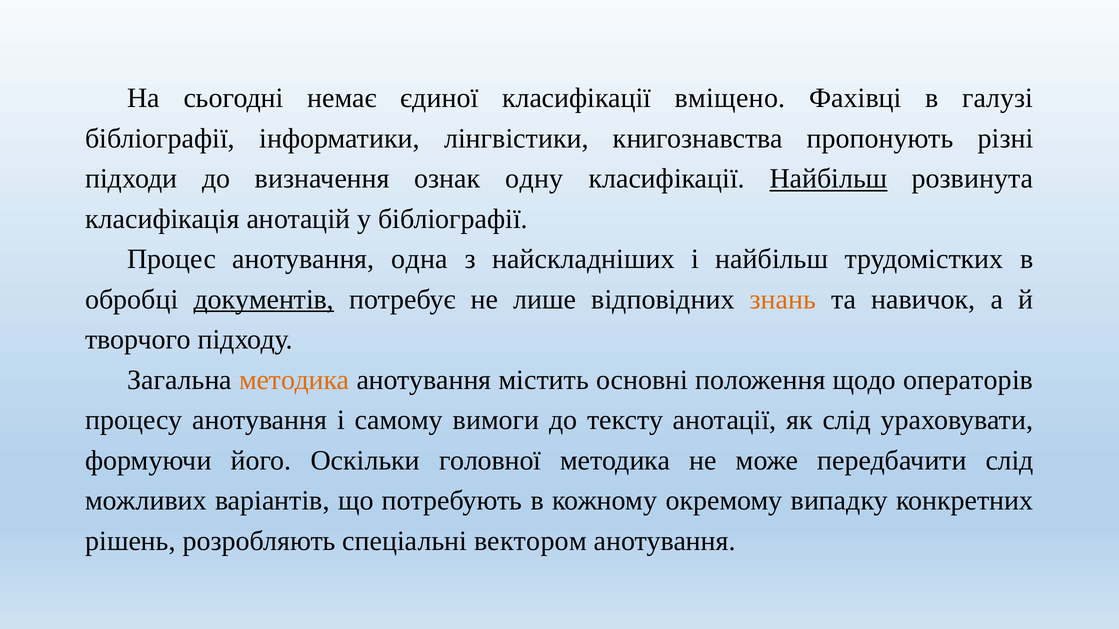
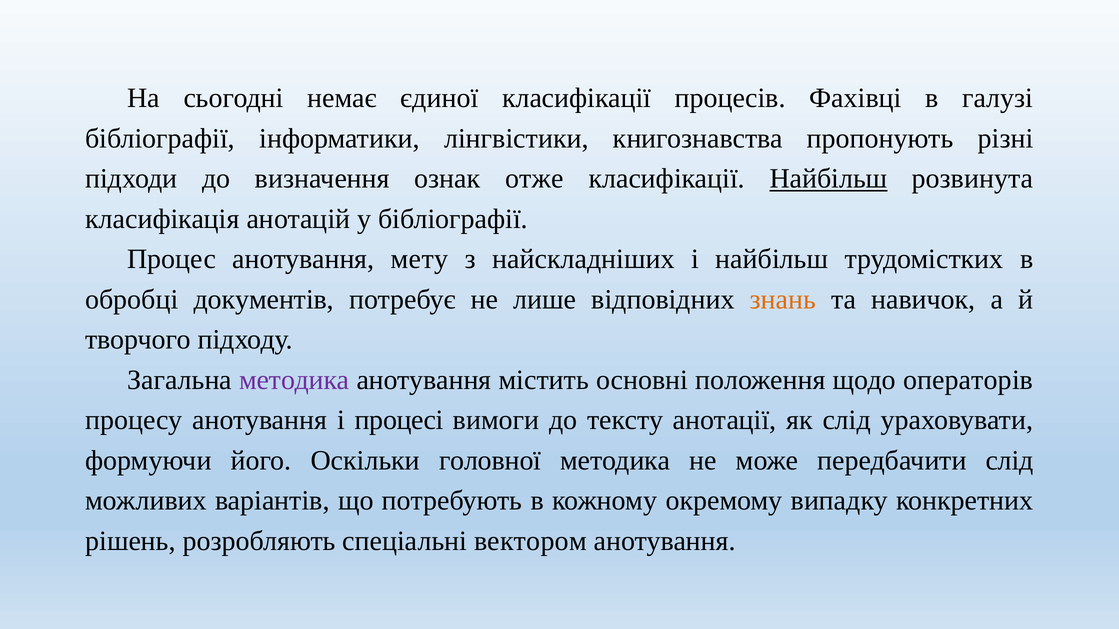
вміщено: вміщено -> процесів (730, 98)
одну: одну -> отже (534, 179)
одна: одна -> мету (419, 259)
документів underline: present -> none (264, 300)
методика colour: orange -> purple (294, 380)
самому: самому -> процесі (399, 420)
